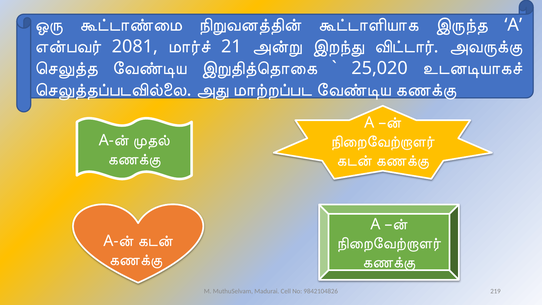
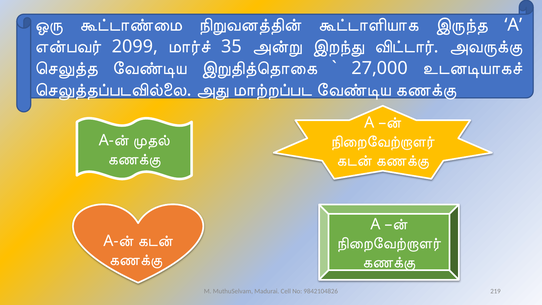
2081: 2081 -> 2099 (135, 46)
21: 21 -> 35 (232, 46)
25,020: 25,020 -> 27,000 (380, 68)
